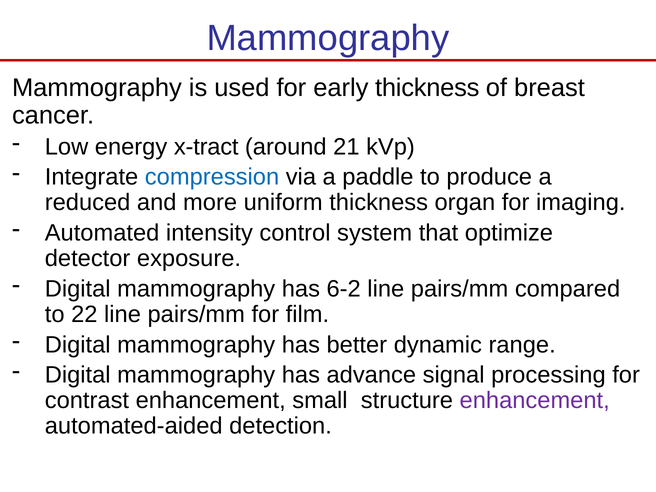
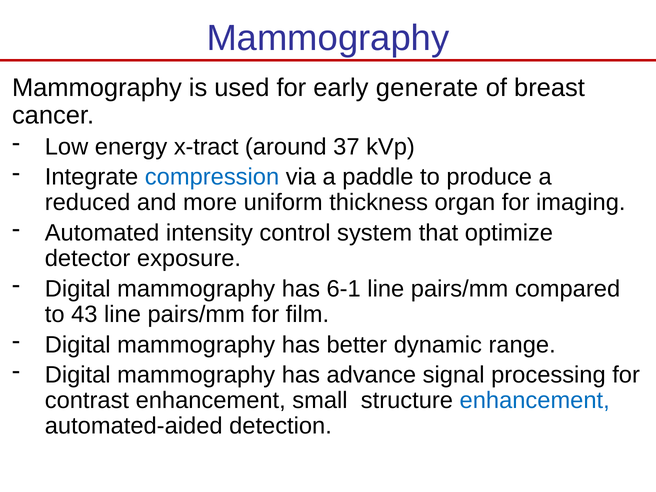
early thickness: thickness -> generate (427, 88)
21: 21 -> 37 (346, 147)
6-2: 6-2 -> 6-1 (344, 289)
22: 22 -> 43 (84, 314)
enhancement colour: purple -> blue (535, 401)
